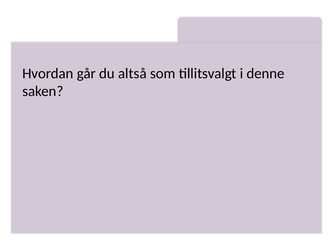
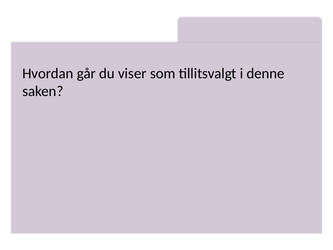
altså: altså -> viser (132, 73)
